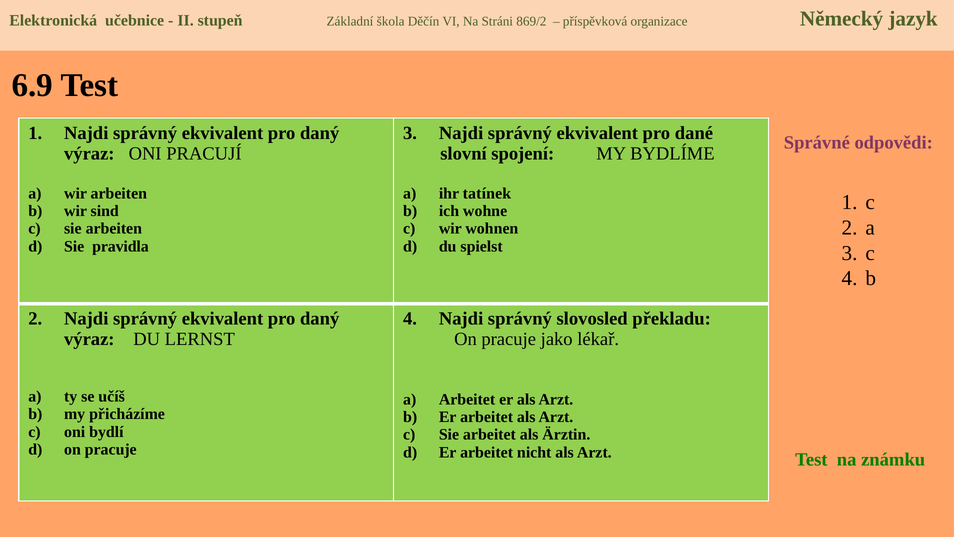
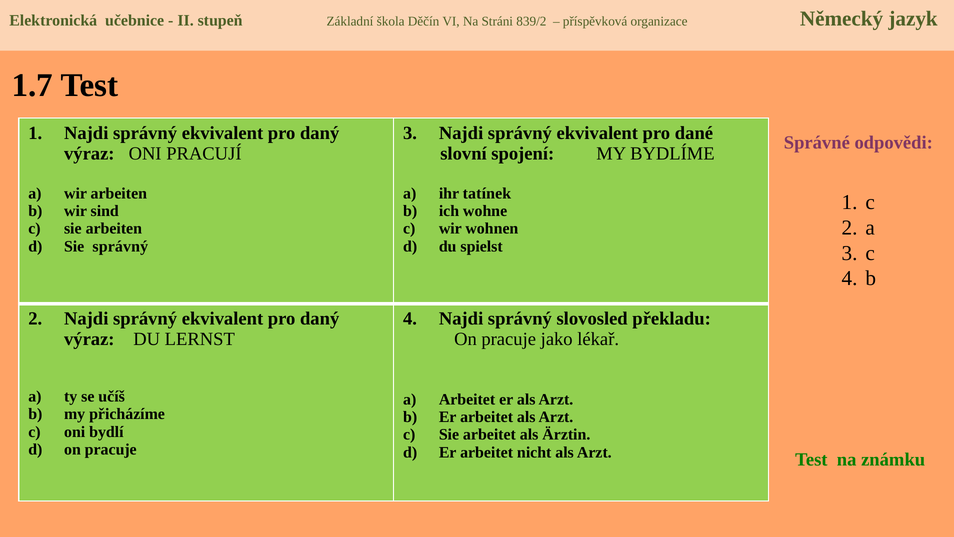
869/2: 869/2 -> 839/2 (531, 22)
6.9: 6.9 -> 1.7 (32, 85)
Sie pravidla: pravidla -> správný (120, 246)
